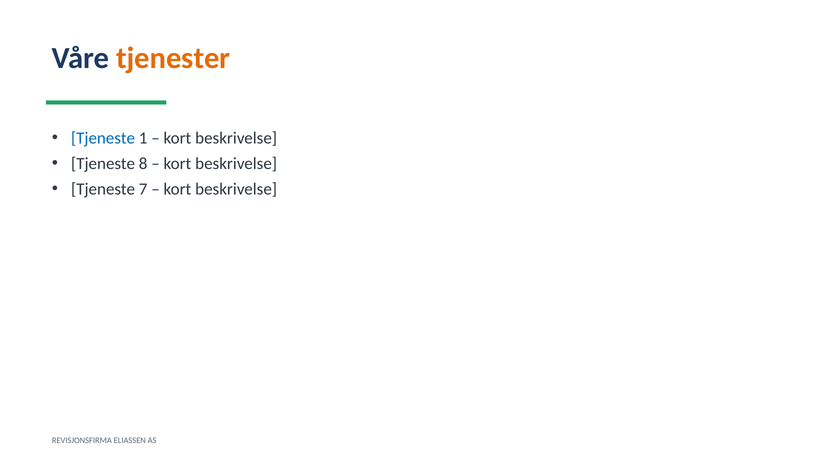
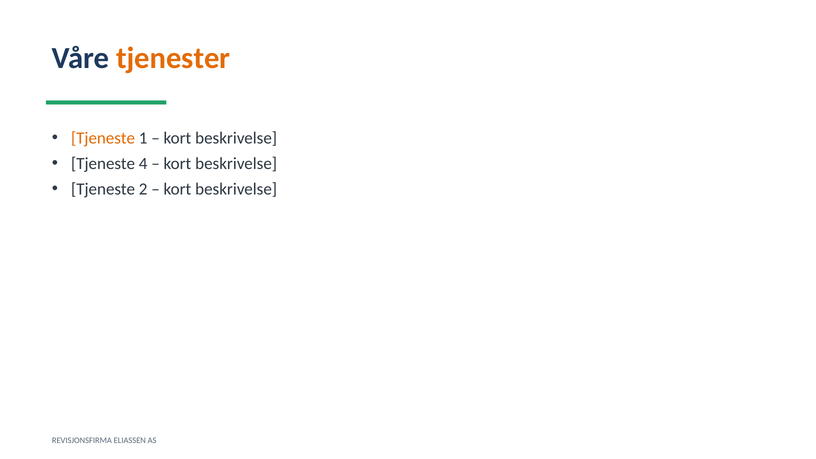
Tjeneste colour: blue -> orange (103, 138)
8: 8 -> 4 (143, 164)
7: 7 -> 2 (143, 189)
